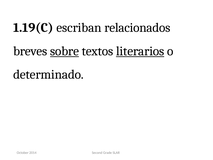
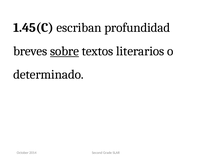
1.19(C: 1.19(C -> 1.45(C (33, 28)
relacionados: relacionados -> profundidad (137, 28)
literarios underline: present -> none (140, 51)
